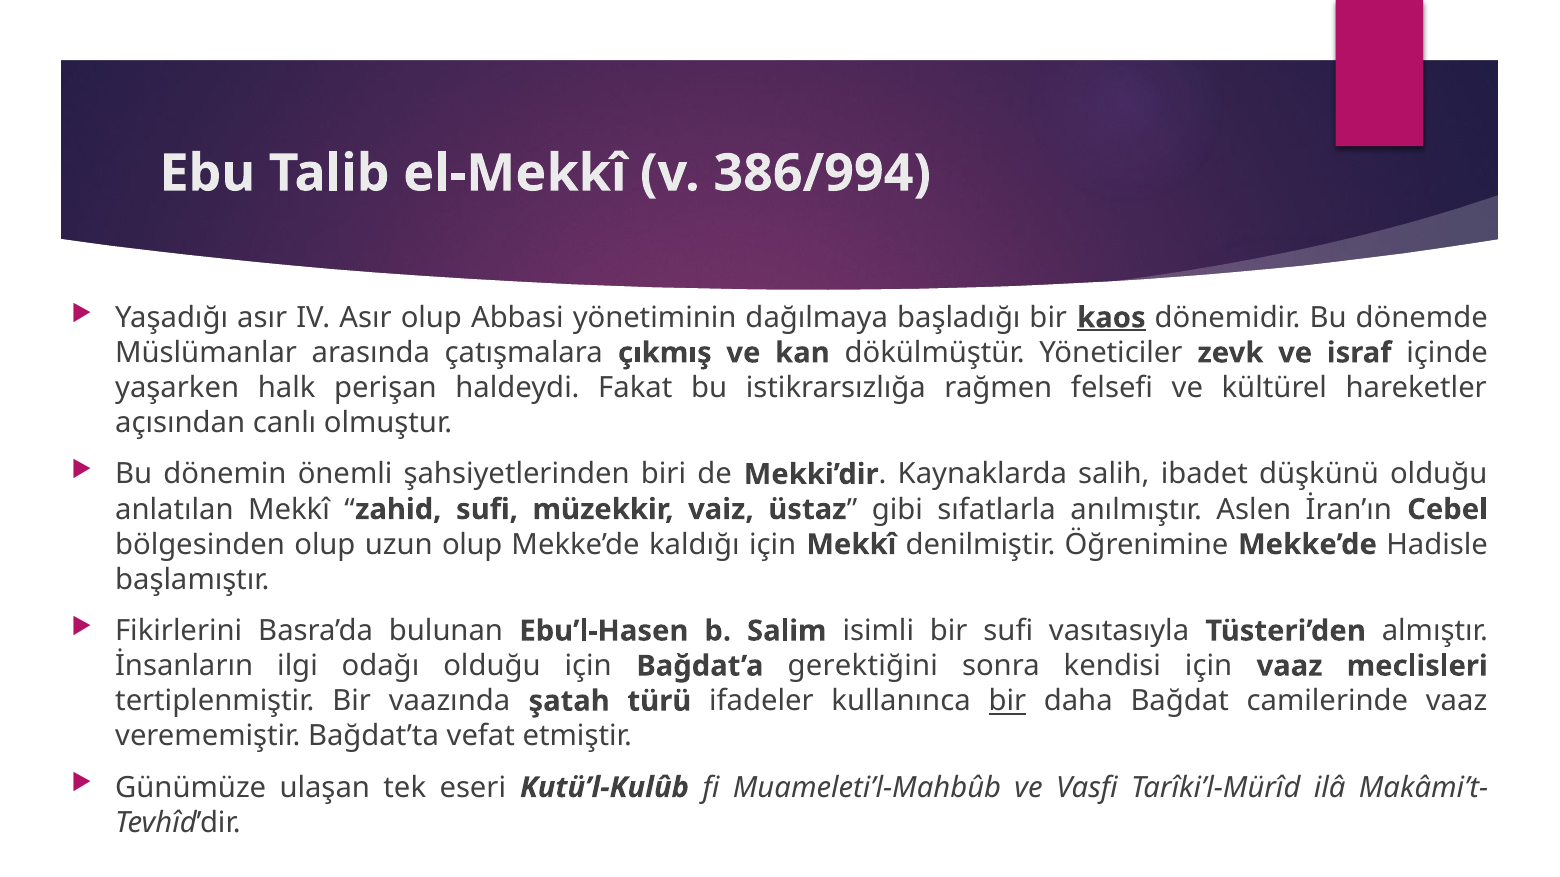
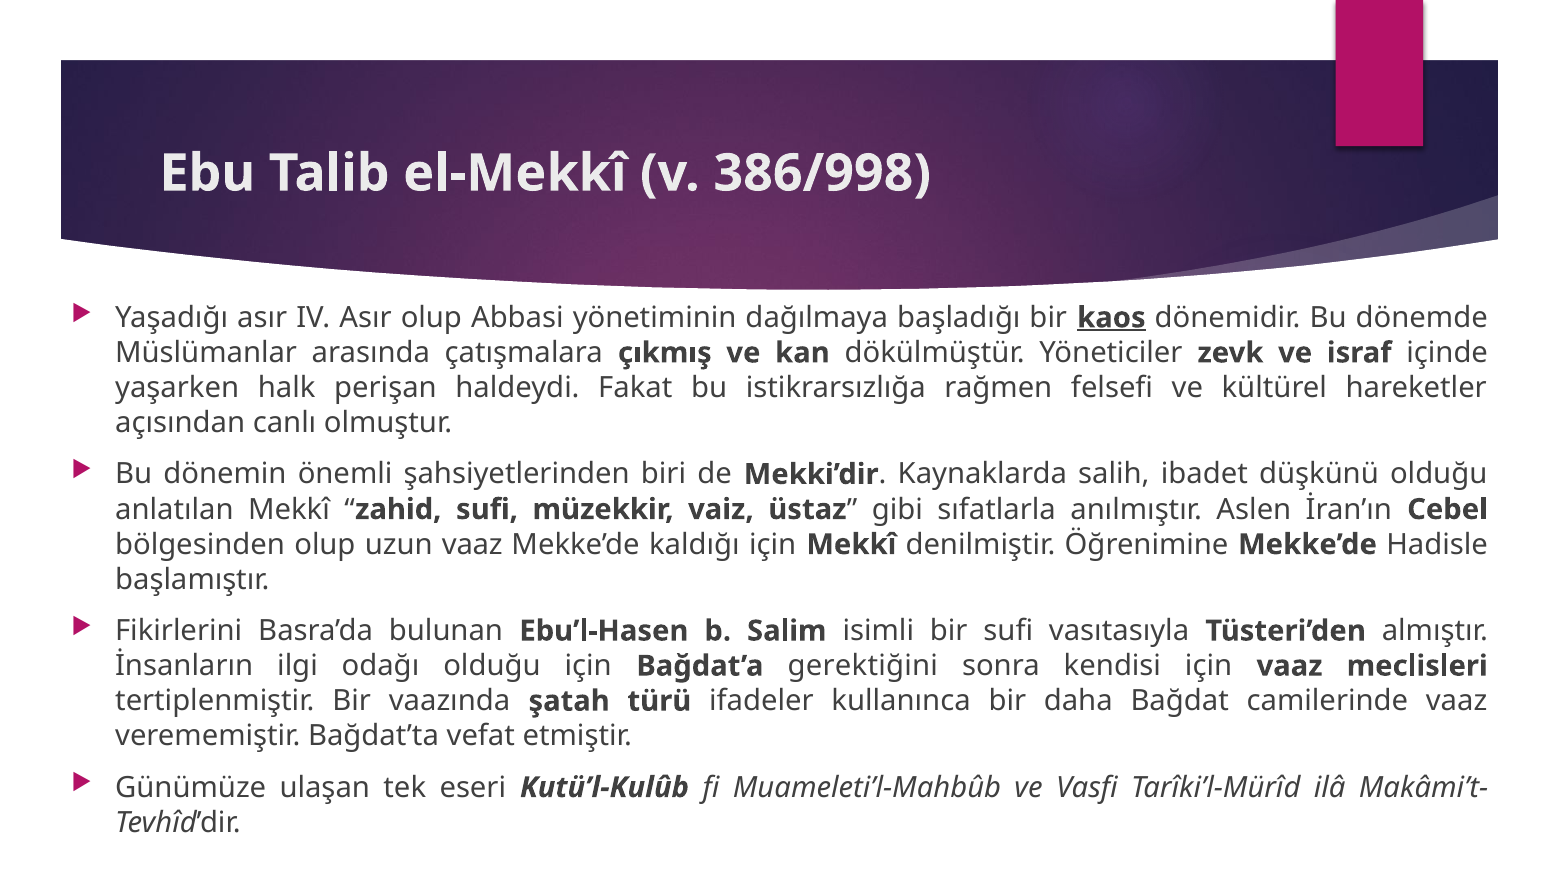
386/994: 386/994 -> 386/998 (822, 173)
uzun olup: olup -> vaaz (472, 545)
bir underline: present -> none (1007, 701)
